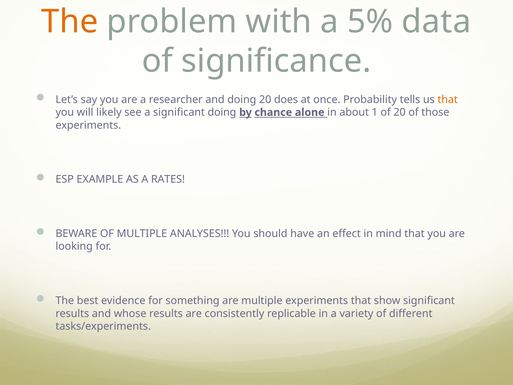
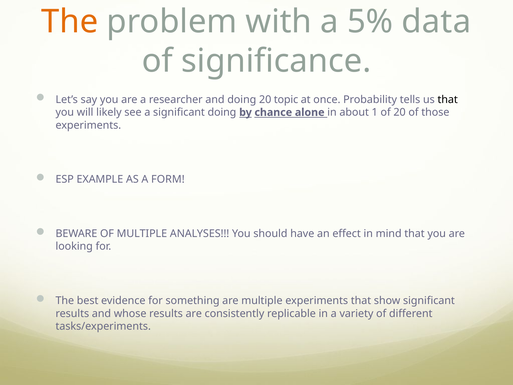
does: does -> topic (286, 99)
that colour: orange -> black (448, 99)
RATES: RATES -> FORM (168, 179)
